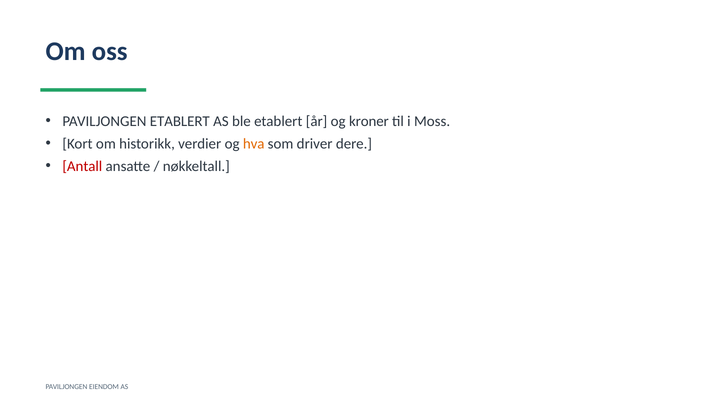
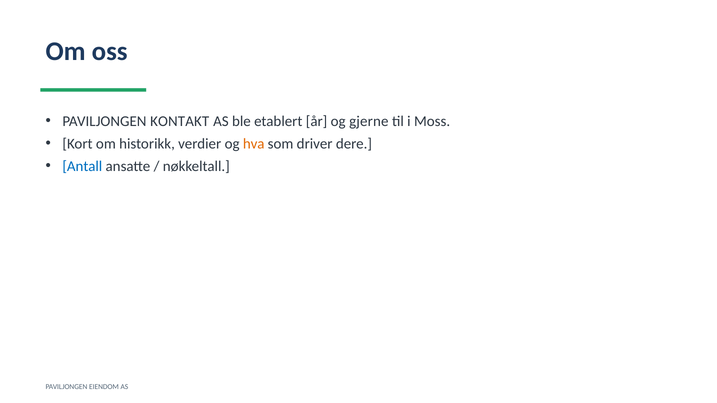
PAVILJONGEN ETABLERT: ETABLERT -> KONTAKT (180, 121)
kroner: kroner -> gjerne (369, 121)
Antall colour: red -> blue (82, 166)
